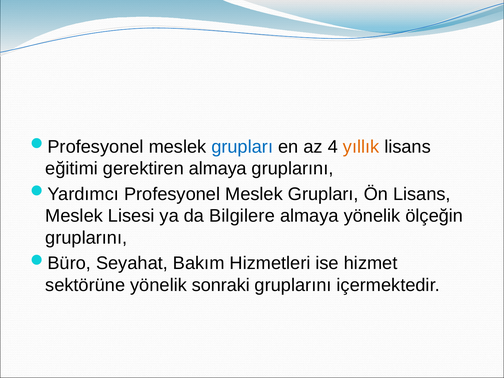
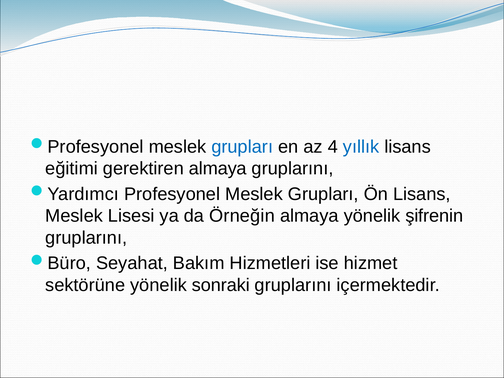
yıllık colour: orange -> blue (361, 147)
Bilgilere: Bilgilere -> Örneğin (242, 216)
ölçeğin: ölçeğin -> şifrenin (434, 216)
